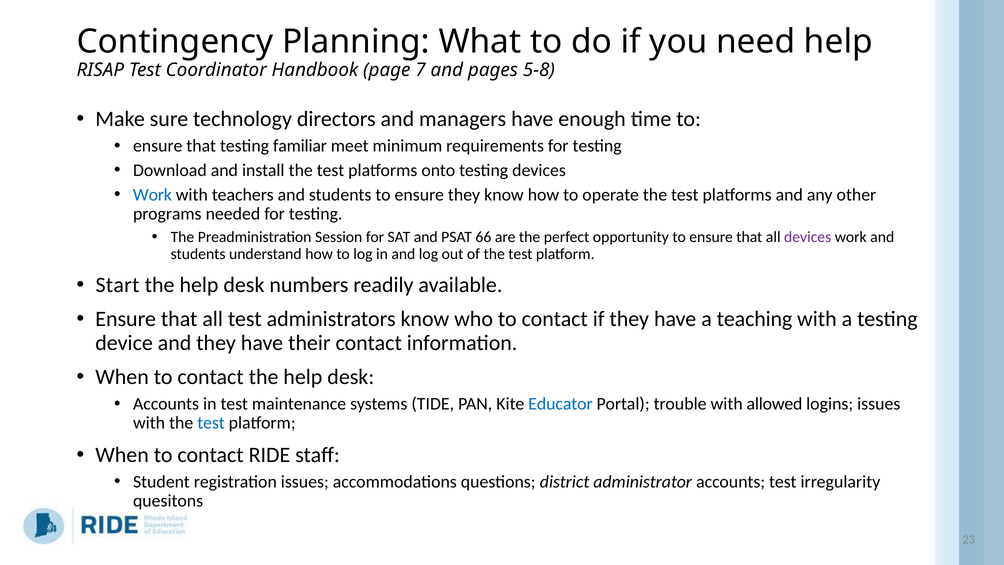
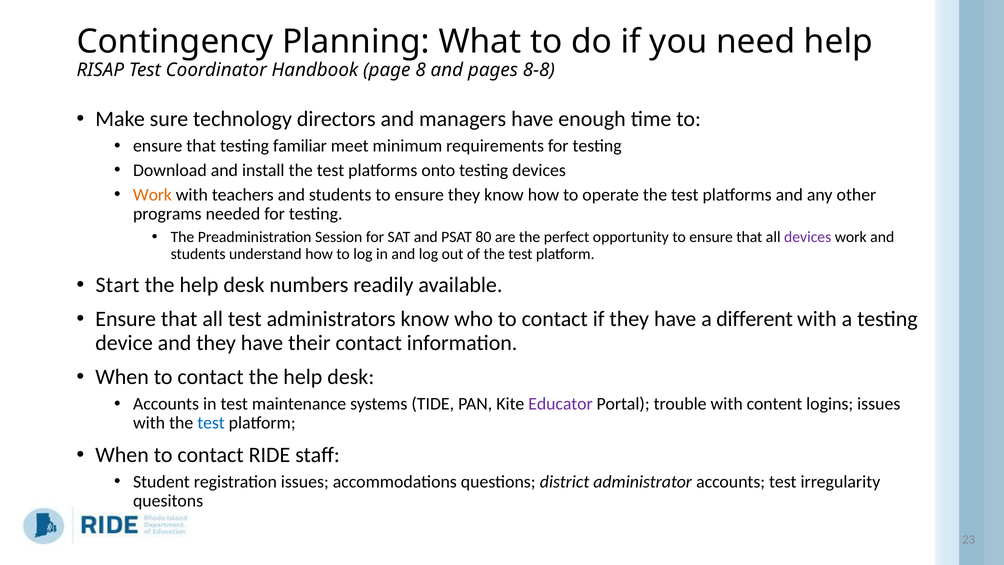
7: 7 -> 8 (421, 70)
5-8: 5-8 -> 8-8 (539, 70)
Work colour: blue -> orange (152, 195)
66: 66 -> 80 (483, 237)
teaching: teaching -> different (755, 319)
Educator colour: blue -> purple (561, 404)
allowed: allowed -> content (774, 404)
